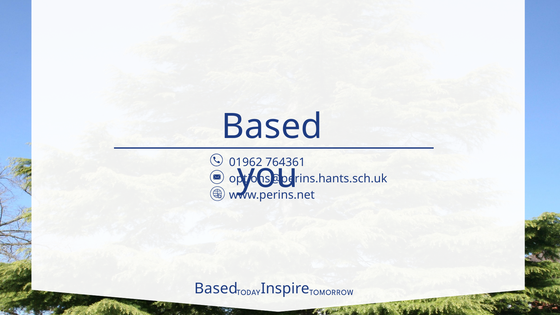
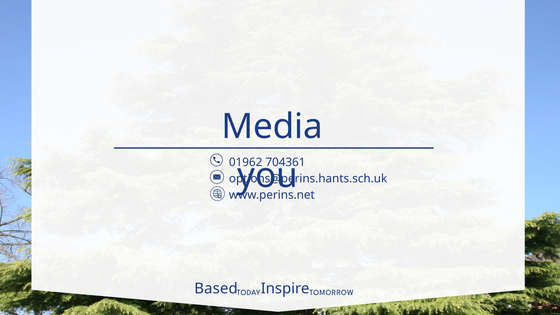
Based: Based -> Media (272, 127)
764361: 764361 -> 704361 (285, 162)
